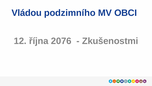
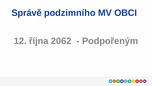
Vládou: Vládou -> Správě (27, 13)
2076: 2076 -> 2062 (61, 41)
Zkušenostmi: Zkušenostmi -> Podpořeným (110, 41)
